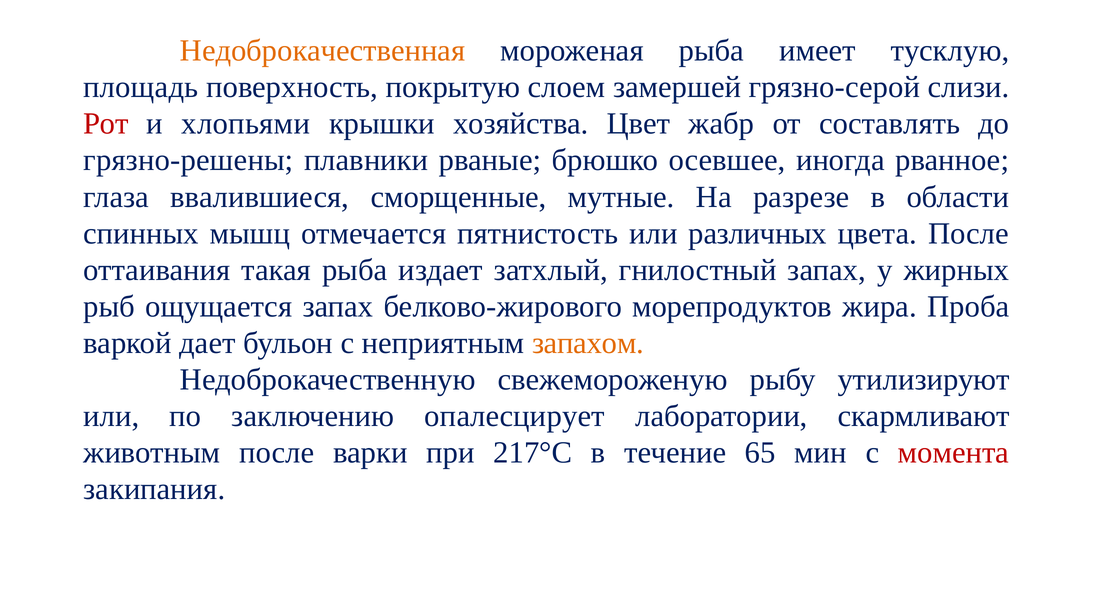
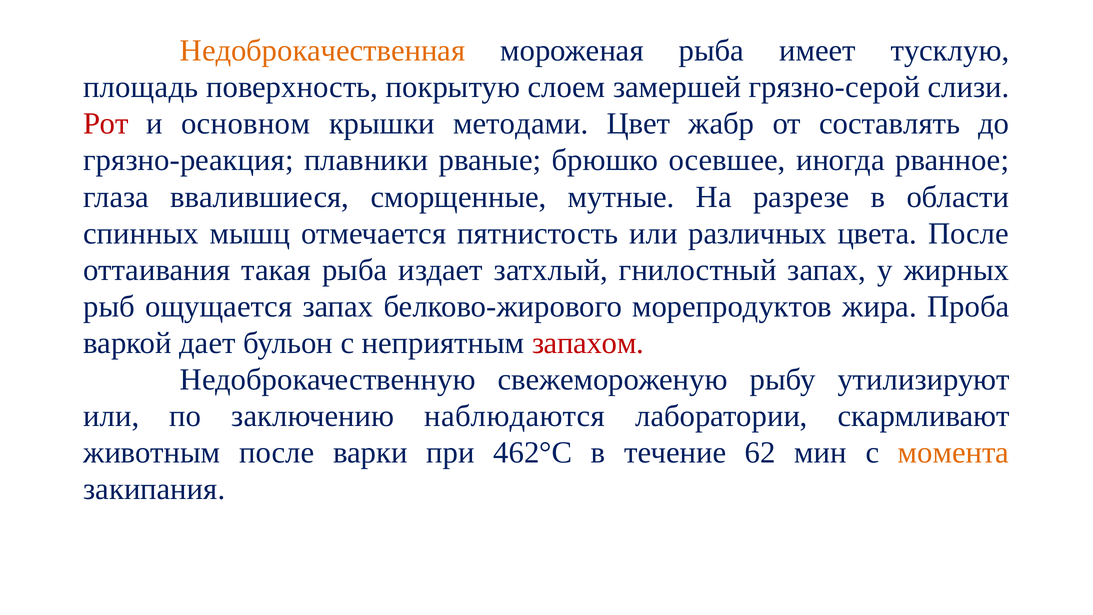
хлопьями: хлопьями -> основном (246, 124)
хозяйства: хозяйства -> методами (521, 124)
грязно-решены: грязно-решены -> грязно-реакция (188, 160)
запахом colour: orange -> red (588, 343)
опалесцирует: опалесцирует -> наблюдаются (515, 416)
217°С: 217°С -> 462°С (533, 453)
65: 65 -> 62 (760, 453)
момента colour: red -> orange (954, 453)
